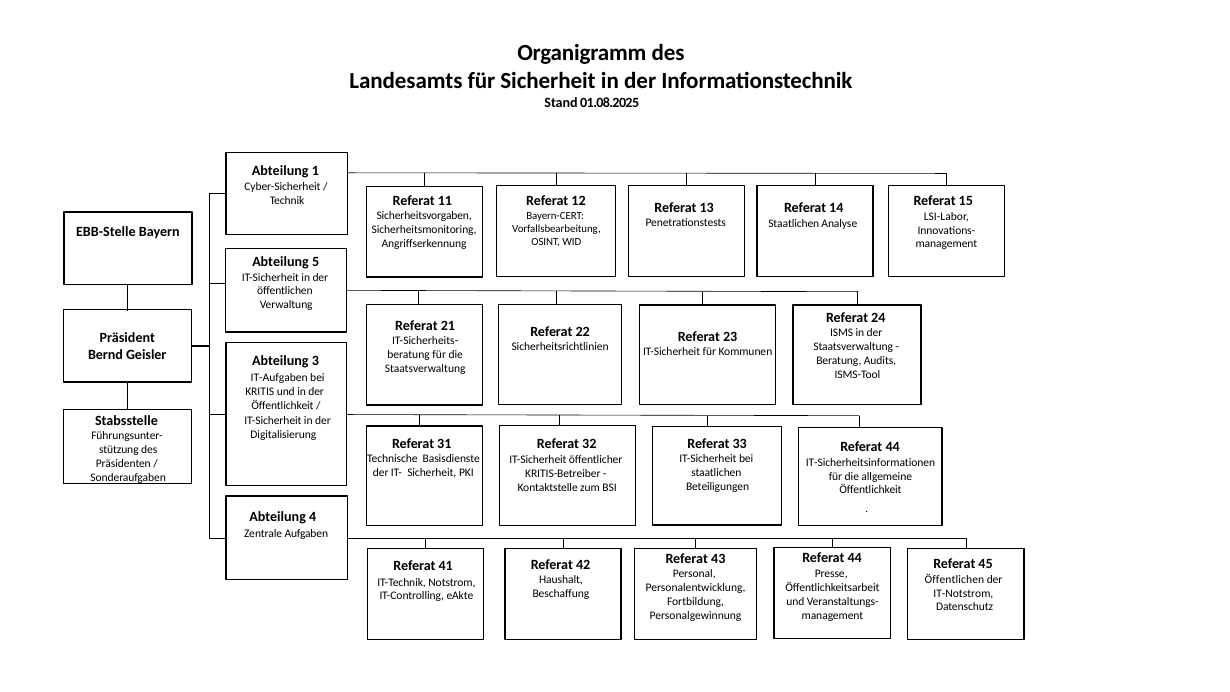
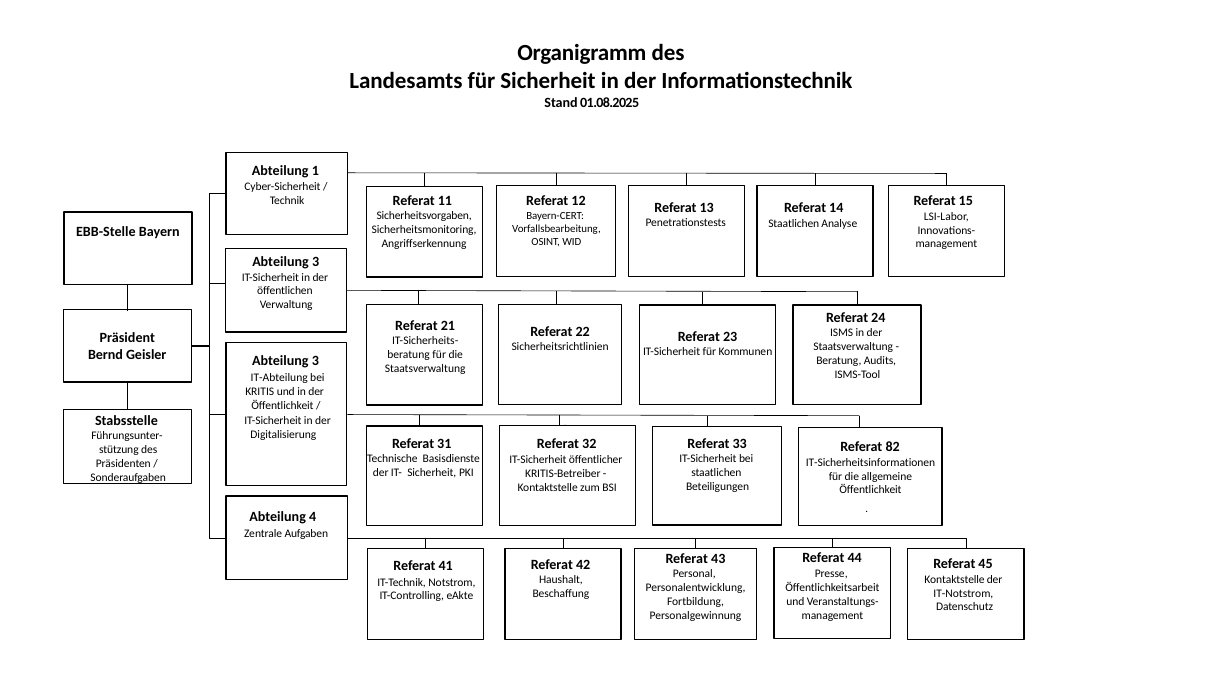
5: 5 -> 3 (316, 262)
IT-Aufgaben: IT-Aufgaben -> IT-Abteilung (279, 377)
44: 44 -> 82 (893, 447)
Öffentlichen: Öffentlichen -> Kontaktstelle (955, 579)
